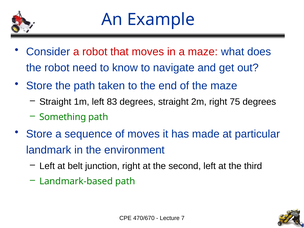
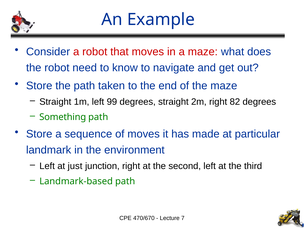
83: 83 -> 99 (112, 102)
75: 75 -> 82 (235, 102)
belt: belt -> just (75, 166)
